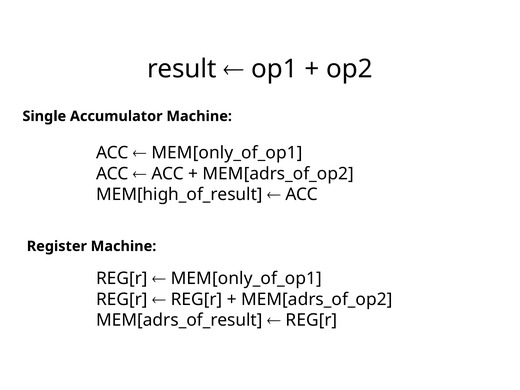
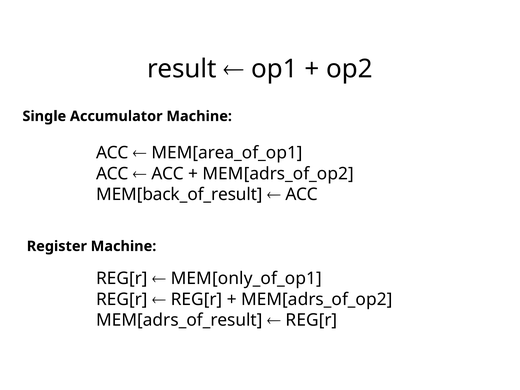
MEM[only_of_op1: MEM[only_of_op1 -> MEM[area_of_op1 (227, 153)
MEM[high_of_result: MEM[high_of_result -> MEM[back_of_result (179, 194)
